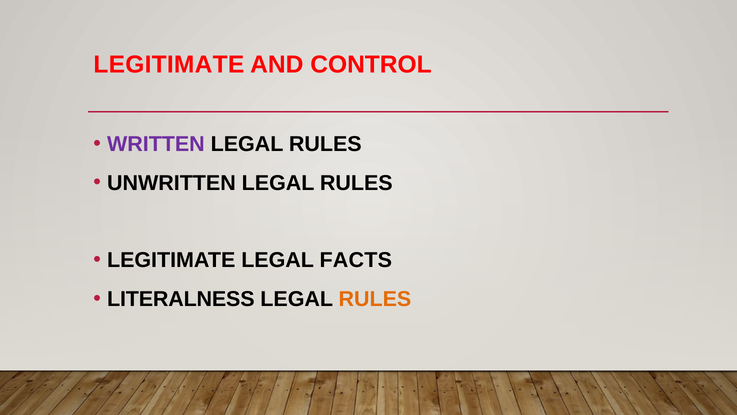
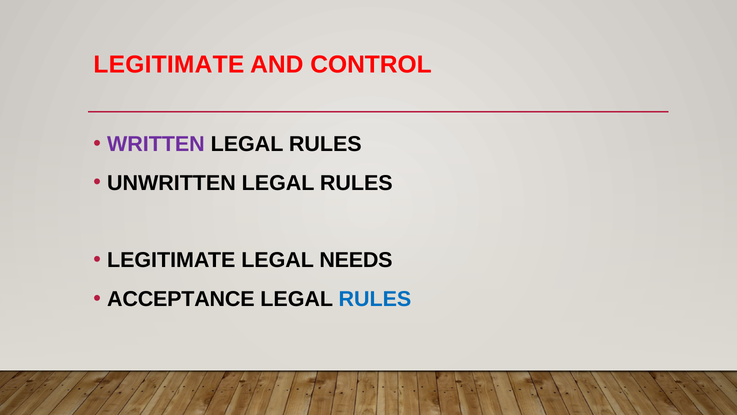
FACTS: FACTS -> NEEDS (356, 260)
LITERALNESS: LITERALNESS -> ACCEPTANCE (181, 299)
RULES colour: orange -> blue (375, 299)
